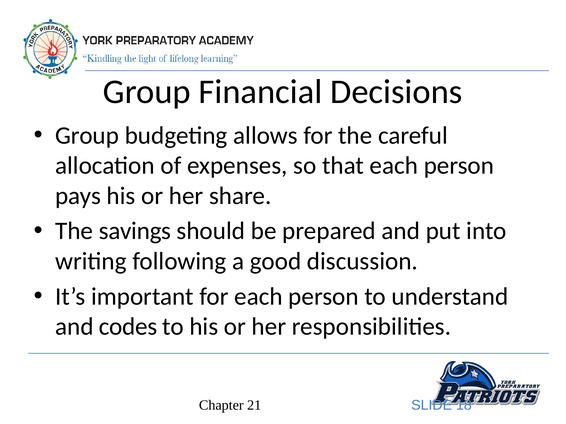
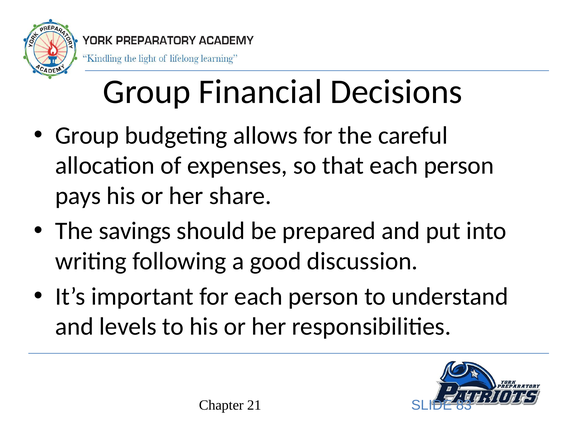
codes: codes -> levels (128, 327)
18: 18 -> 83 (464, 406)
